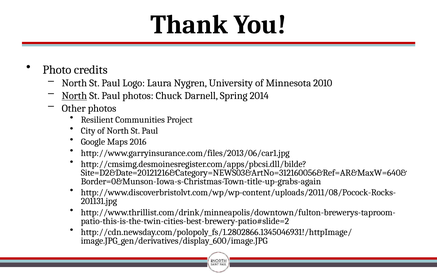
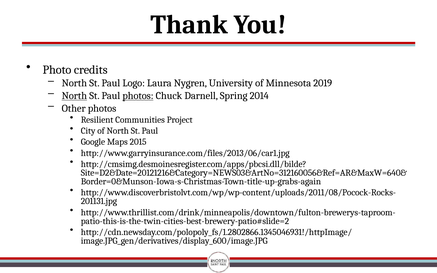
2010: 2010 -> 2019 (323, 83)
photos underline: none -> present (138, 96)
2016: 2016 -> 2015 (138, 142)
